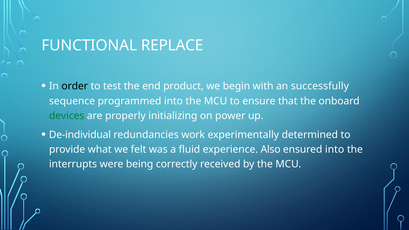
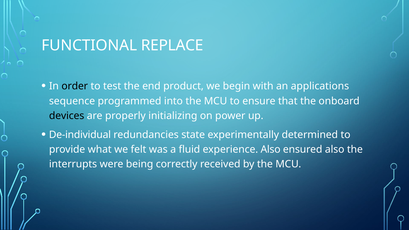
successfully: successfully -> applications (320, 86)
devices colour: green -> black (67, 116)
work: work -> state (193, 135)
ensured into: into -> also (335, 149)
